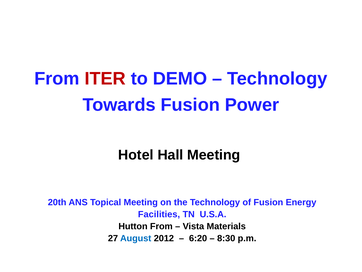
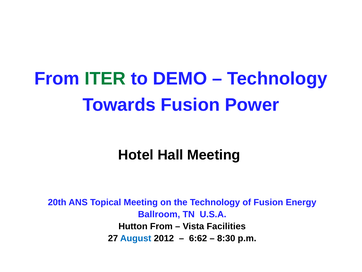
ITER colour: red -> green (105, 79)
Facilities: Facilities -> Ballroom (159, 214)
Materials: Materials -> Facilities (226, 226)
6:20: 6:20 -> 6:62 (198, 238)
